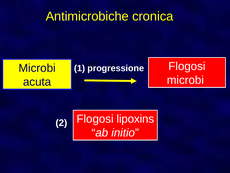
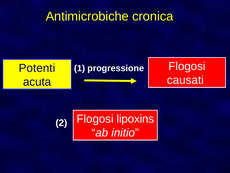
Microbi: Microbi -> Potenti (37, 68)
microbi: microbi -> causati (185, 80)
